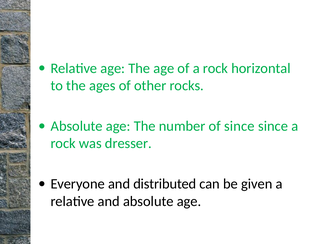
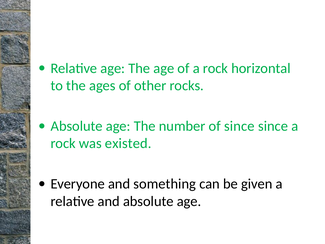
dresser: dresser -> existed (128, 143)
distributed: distributed -> something (165, 184)
